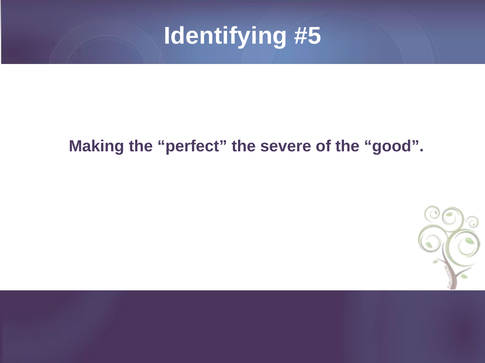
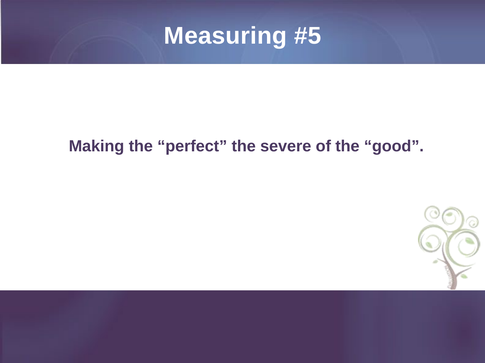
Identifying: Identifying -> Measuring (226, 36)
